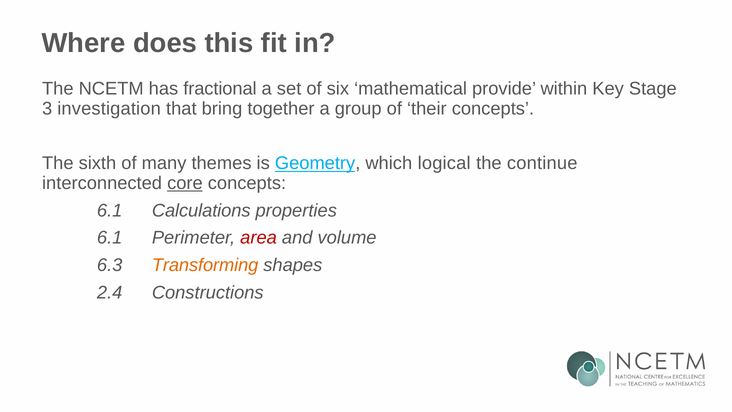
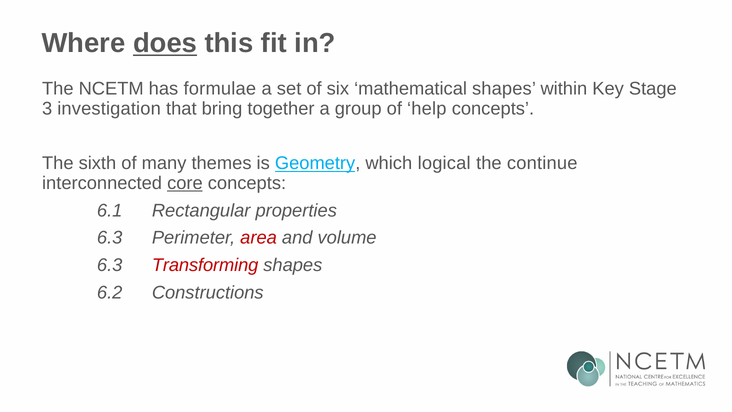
does underline: none -> present (165, 43)
fractional: fractional -> formulae (220, 89)
mathematical provide: provide -> shapes (504, 89)
their: their -> help (427, 108)
Calculations: Calculations -> Rectangular (201, 210)
6.1: 6.1 -> 6.3 (110, 238)
Transforming colour: orange -> red (205, 265)
2.4: 2.4 -> 6.2 (110, 293)
